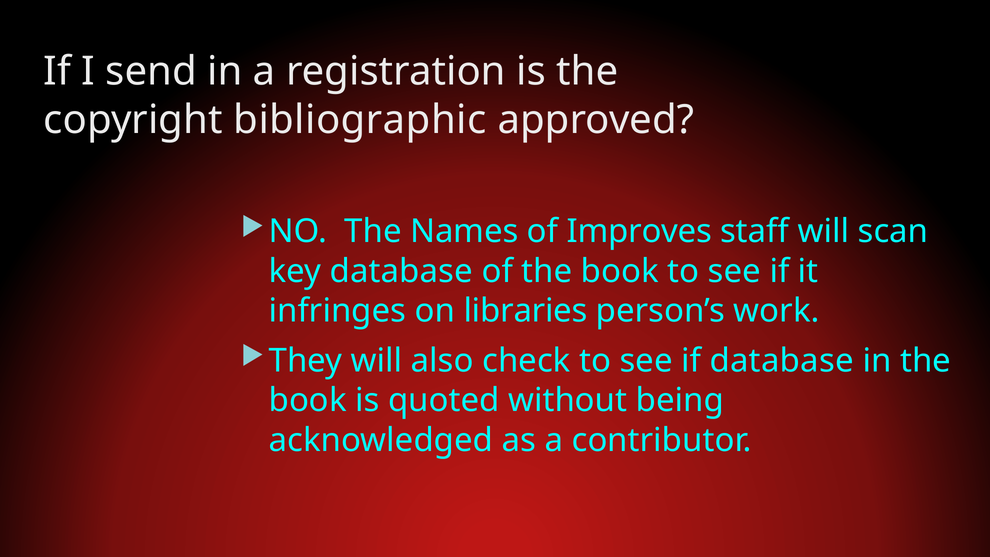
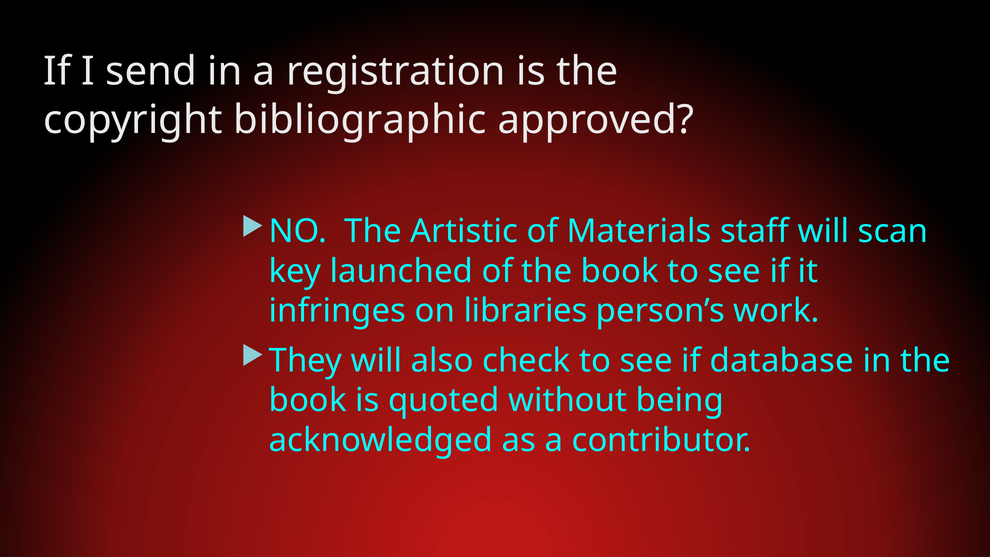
Names: Names -> Artistic (464, 232)
Improves: Improves -> Materials (639, 232)
key database: database -> launched (401, 271)
